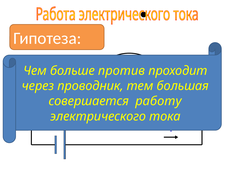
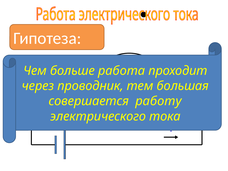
против: против -> работа (122, 71)
